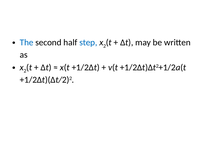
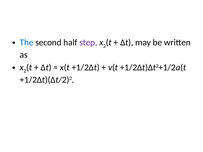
step colour: blue -> purple (88, 43)
